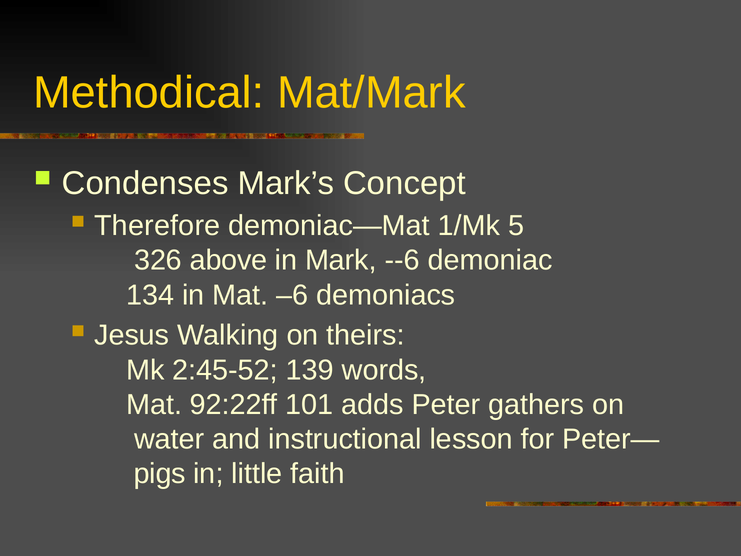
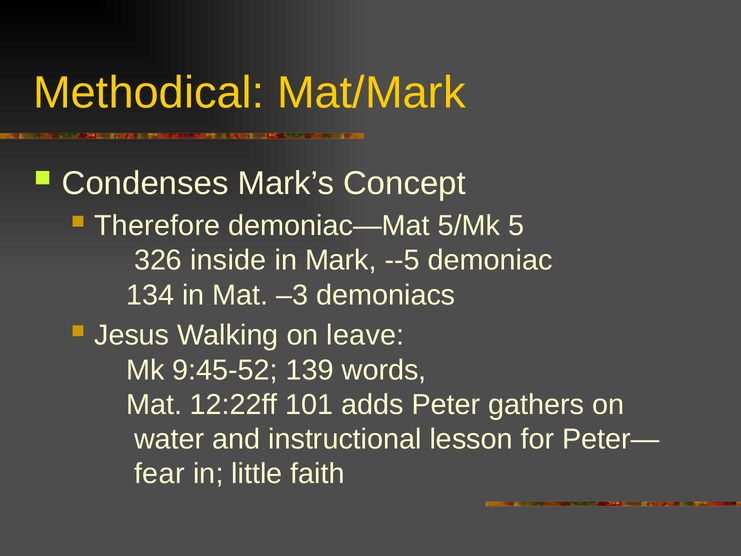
1/Mk: 1/Mk -> 5/Mk (469, 226)
above: above -> inside (228, 260)
--6: --6 -> --5 (402, 260)
–6: –6 -> –3 (292, 295)
theirs: theirs -> leave (365, 335)
2:45-52: 2:45-52 -> 9:45-52 (225, 370)
92:22ff: 92:22ff -> 12:22ff (234, 404)
pigs: pigs -> fear (159, 474)
